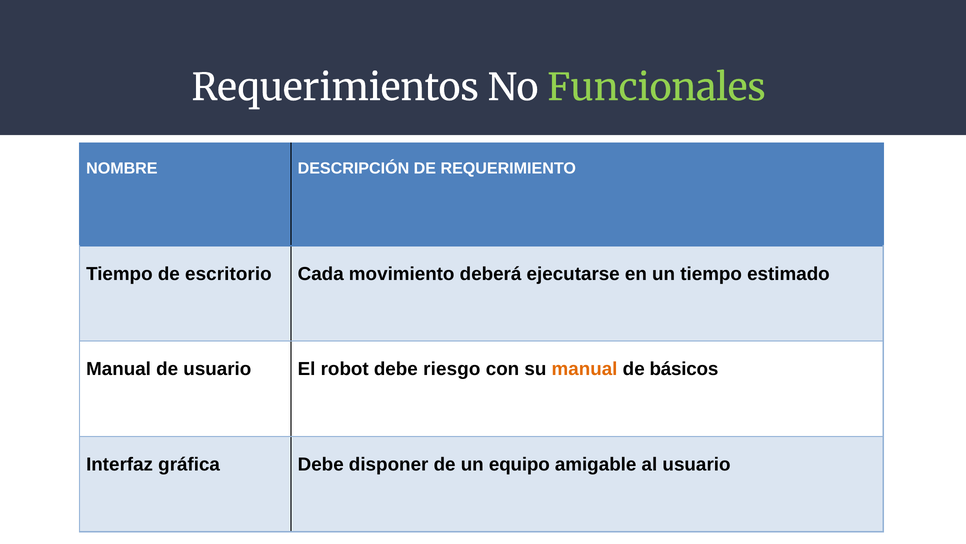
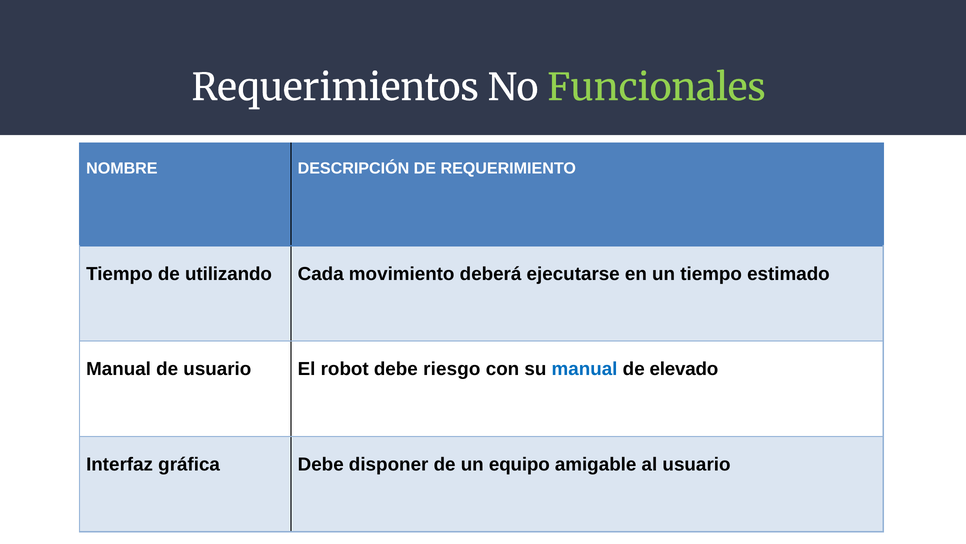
escritorio: escritorio -> utilizando (228, 274)
manual colour: orange -> blue (585, 369)
básicos: básicos -> elevado (684, 369)
